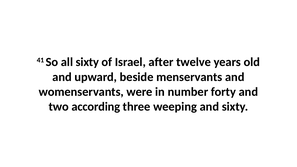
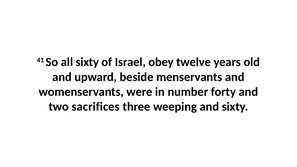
after: after -> obey (161, 62)
according: according -> sacrifices (96, 107)
